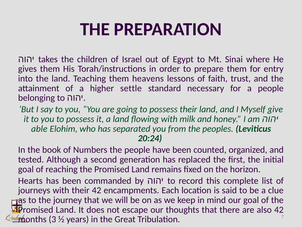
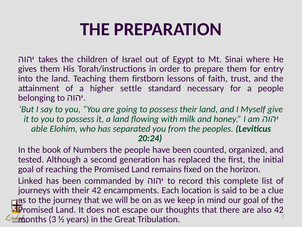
heavens: heavens -> firstborn (148, 78)
Hearts: Hearts -> Linked (30, 180)
